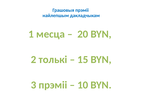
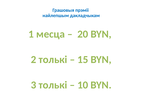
3 прэміі: прэміі -> толькі (53, 85)
